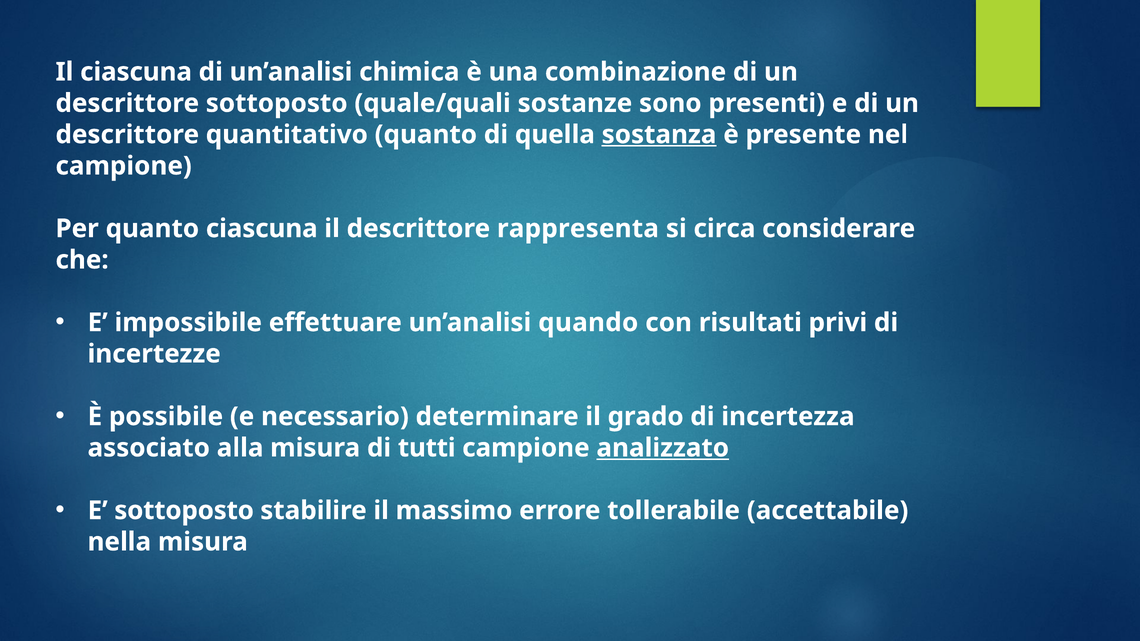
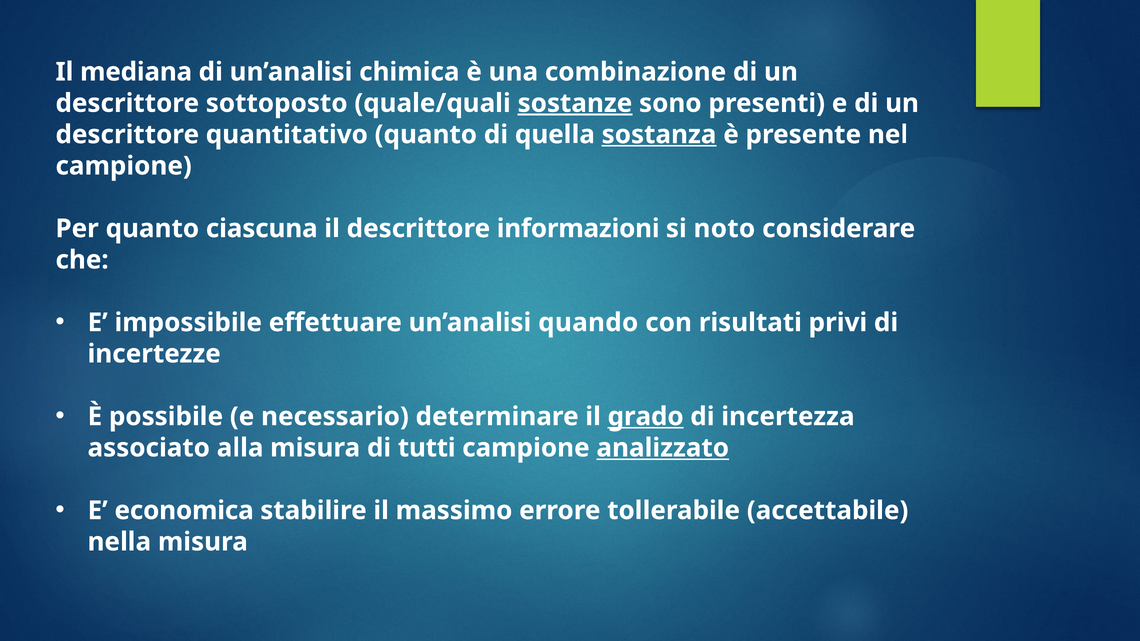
Il ciascuna: ciascuna -> mediana (136, 72)
sostanze underline: none -> present (575, 103)
rappresenta: rappresenta -> informazioni (578, 229)
circa: circa -> noto (724, 229)
grado underline: none -> present (646, 417)
E sottoposto: sottoposto -> economica (184, 511)
